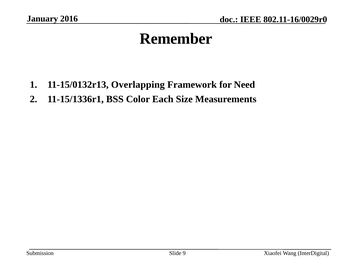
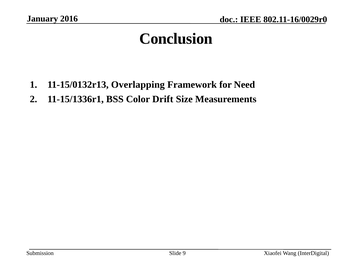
Remember: Remember -> Conclusion (176, 39)
Each: Each -> Drift (163, 99)
